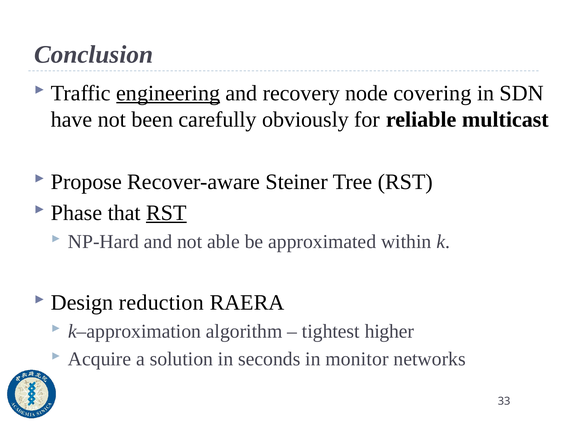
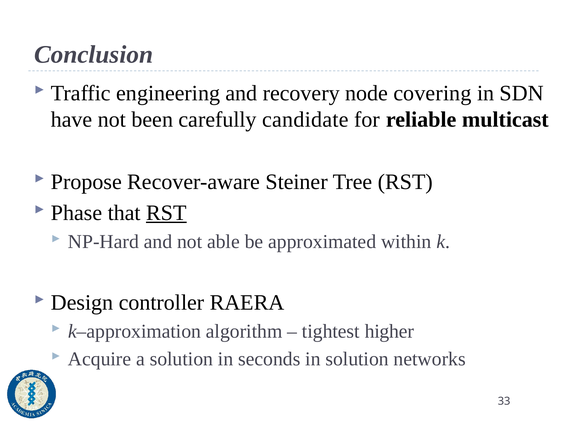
engineering underline: present -> none (168, 93)
obviously: obviously -> candidate (305, 120)
reduction: reduction -> controller (161, 303)
in monitor: monitor -> solution (357, 359)
